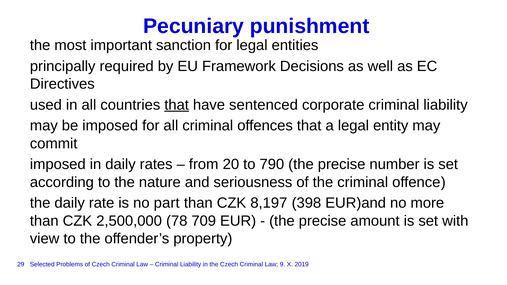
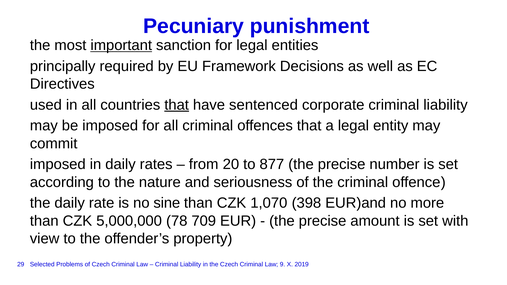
important underline: none -> present (121, 45)
790: 790 -> 877 (272, 165)
part: part -> sine (167, 203)
8,197: 8,197 -> 1,070 (269, 203)
2,500,000: 2,500,000 -> 5,000,000 (129, 221)
